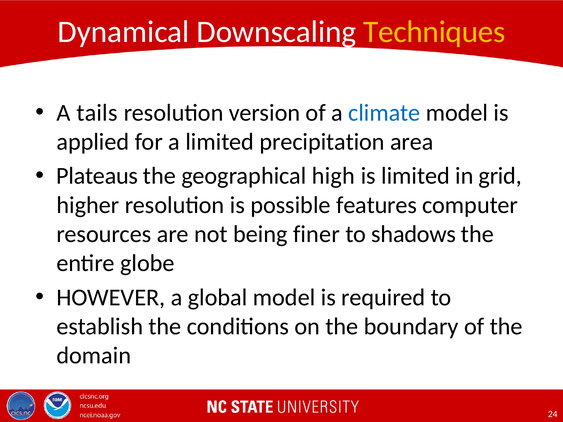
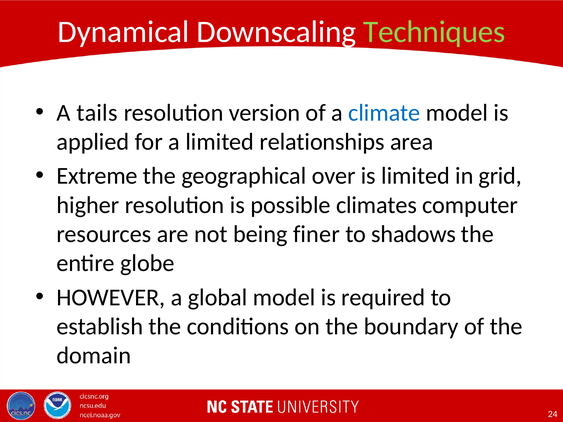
Techniques colour: yellow -> light green (434, 32)
precipitation: precipitation -> relationships (322, 142)
Plateaus: Plateaus -> Extreme (97, 176)
high: high -> over (334, 176)
features: features -> climates (377, 205)
